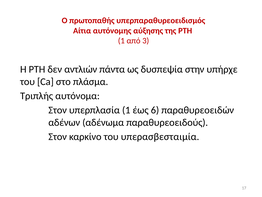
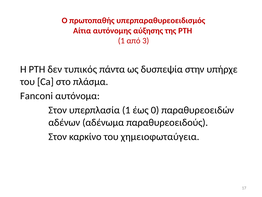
αντλιών: αντλιών -> τυπικός (81, 69)
Τριπλής: Τριπλής -> Fanconi (37, 96)
6: 6 -> 0 (155, 110)
υπερασβεσταιμία: υπερασβεσταιμία -> χημειοφωταύγεια (160, 136)
